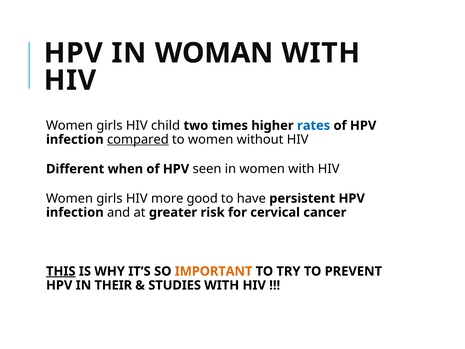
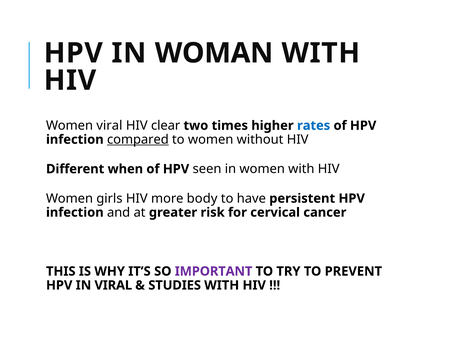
girls: girls -> viral (109, 125)
child: child -> clear (166, 125)
good: good -> body (202, 198)
THIS underline: present -> none (61, 271)
IMPORTANT colour: orange -> purple (214, 271)
IN THEIR: THEIR -> VIRAL (113, 285)
